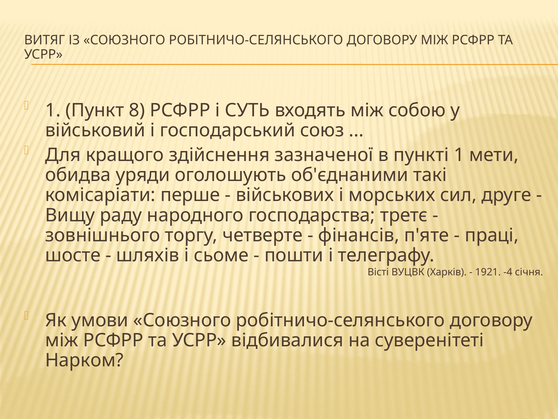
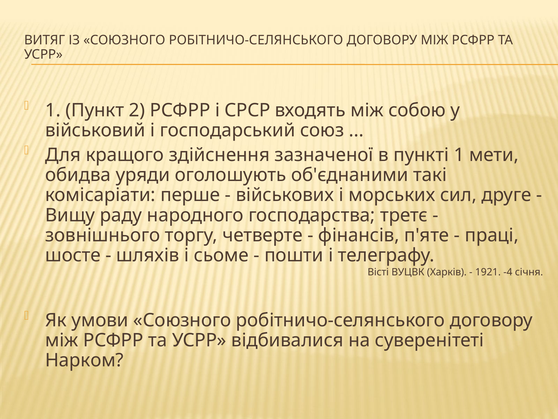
8: 8 -> 2 (137, 110)
СУТЬ: СУТЬ -> СРСР (247, 110)
